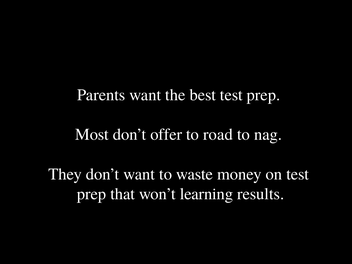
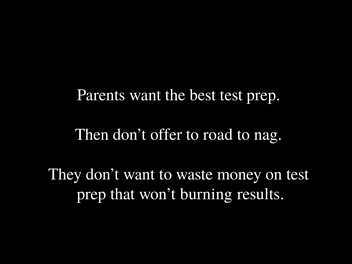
Most: Most -> Then (92, 135)
learning: learning -> burning (206, 194)
